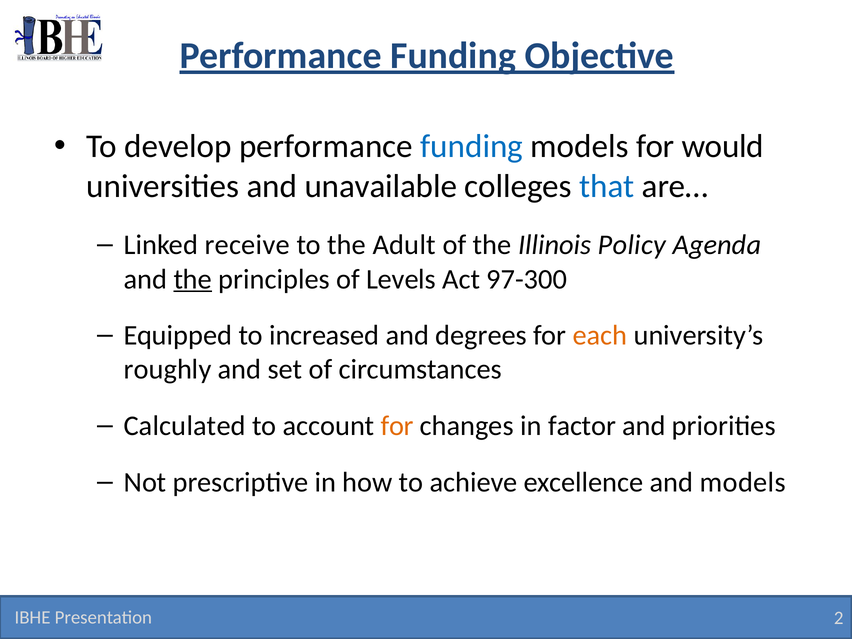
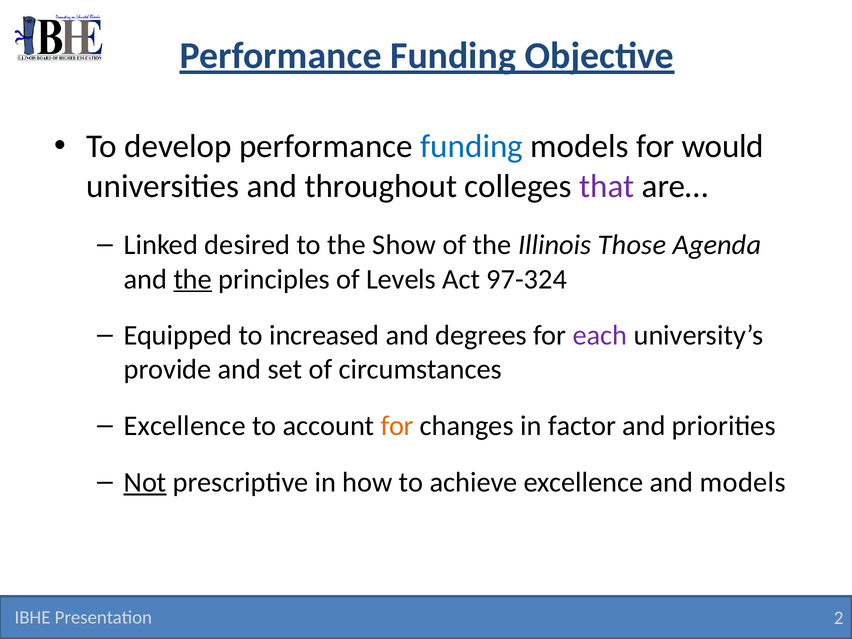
unavailable: unavailable -> throughout (381, 186)
that colour: blue -> purple (607, 186)
receive: receive -> desired (247, 245)
Adult: Adult -> Show (404, 245)
Policy: Policy -> Those (632, 245)
97-300: 97-300 -> 97-324 (527, 279)
each colour: orange -> purple (600, 336)
roughly: roughly -> provide (168, 370)
Calculated: Calculated -> Excellence (185, 426)
Not underline: none -> present (145, 482)
